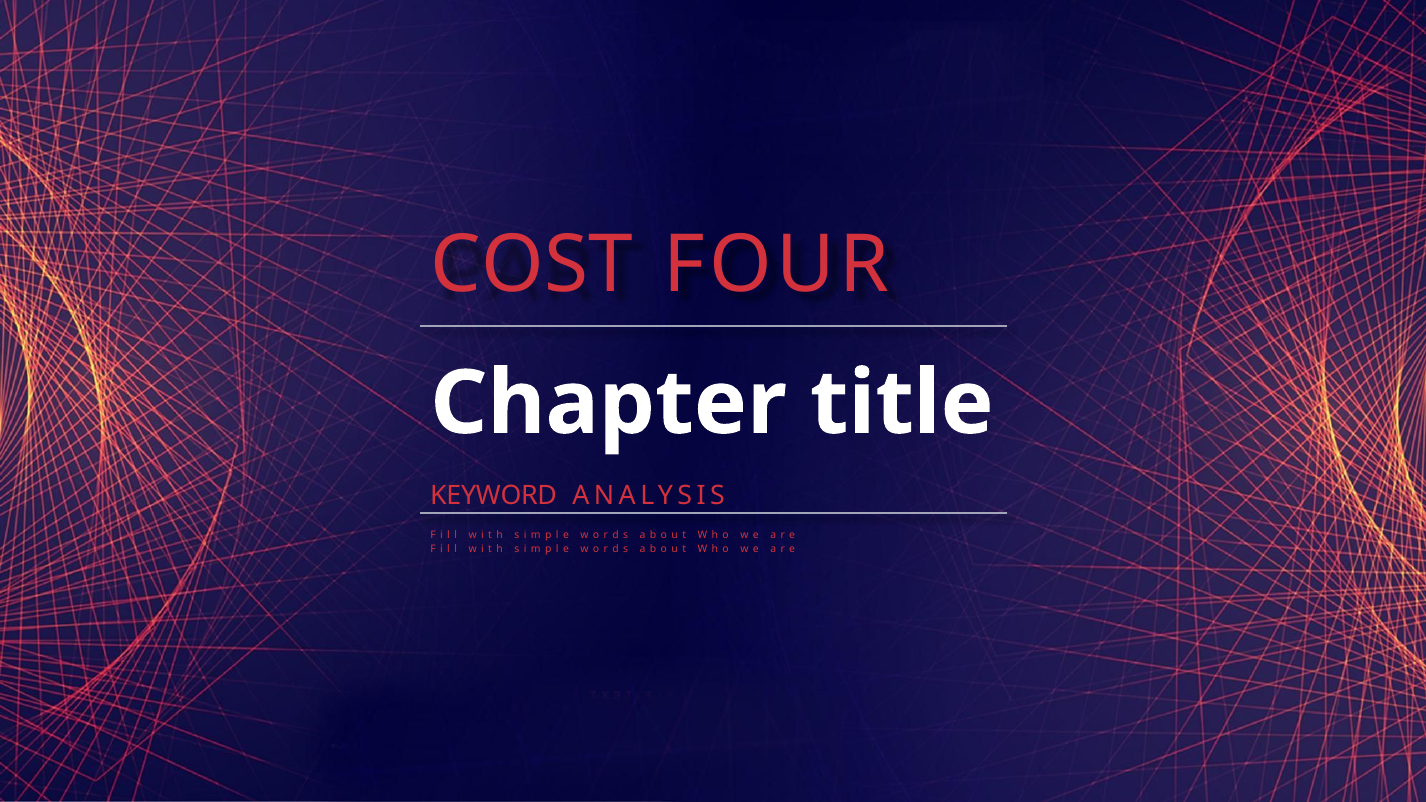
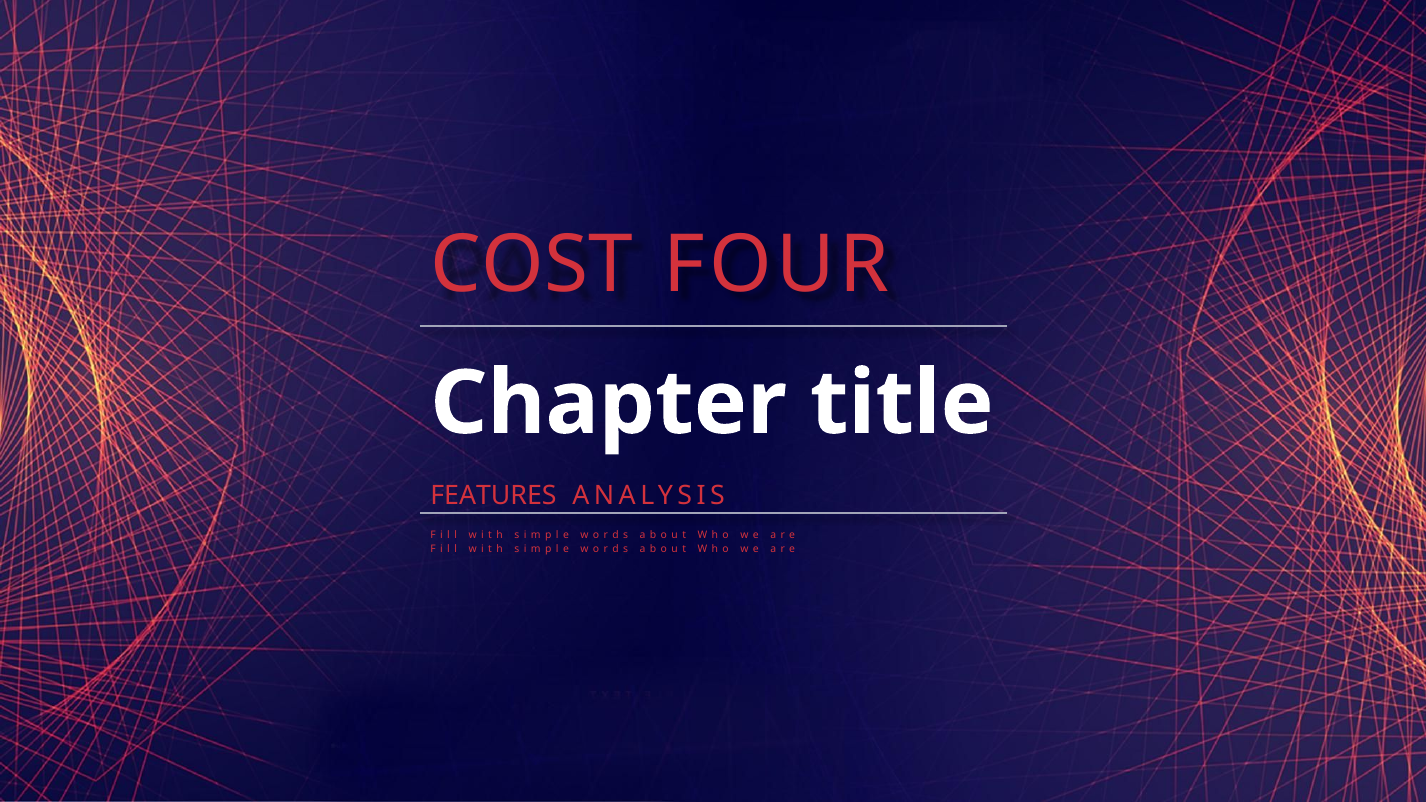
KEYWORD: KEYWORD -> FEATURES (493, 496)
